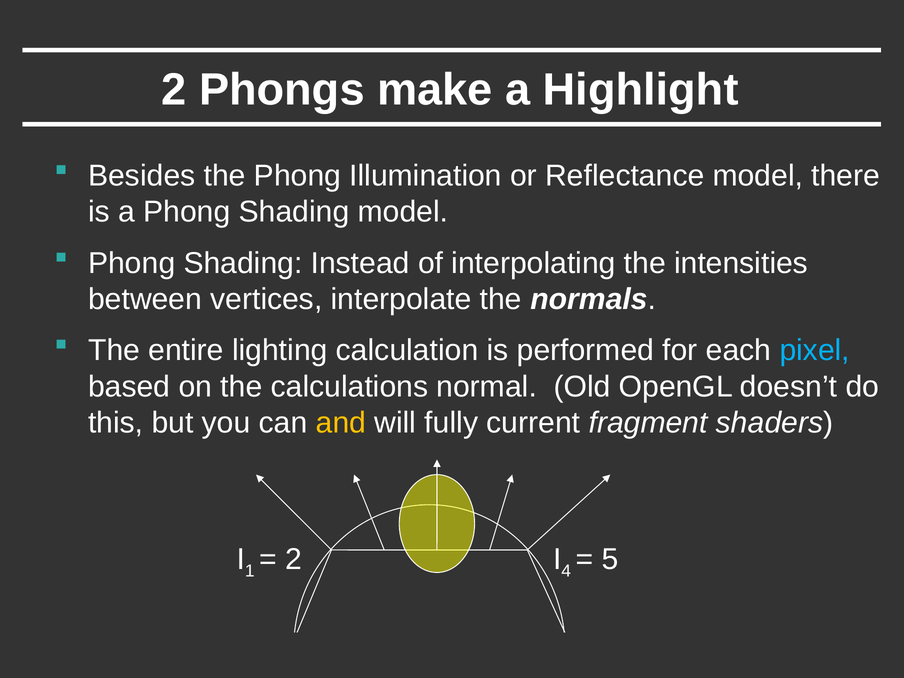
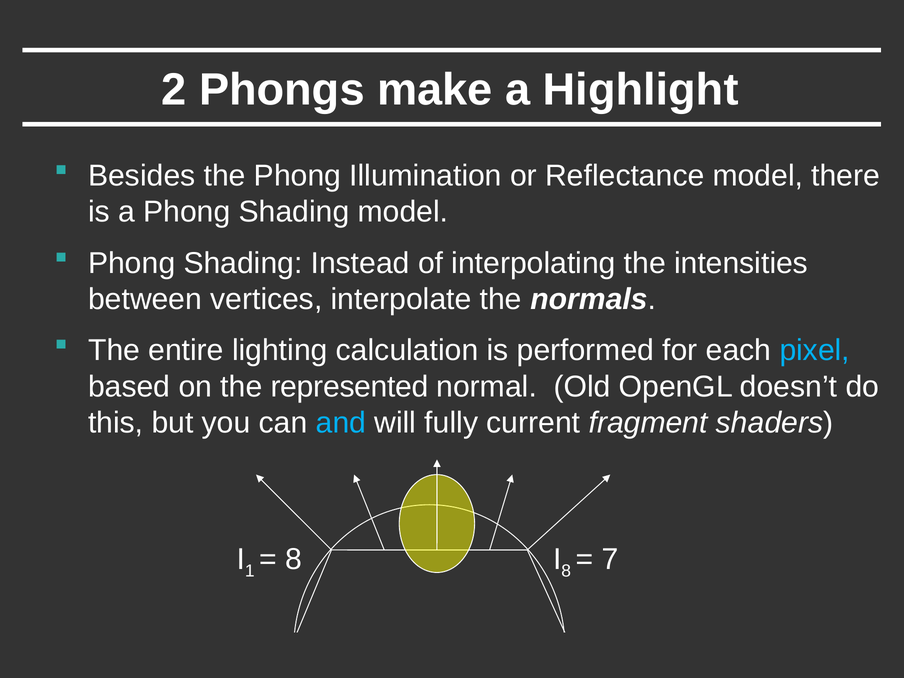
calculations: calculations -> represented (350, 387)
and colour: yellow -> light blue (341, 423)
2: 2 -> 8 (294, 559)
4: 4 -> 8 (566, 571)
5: 5 -> 7 (610, 559)
